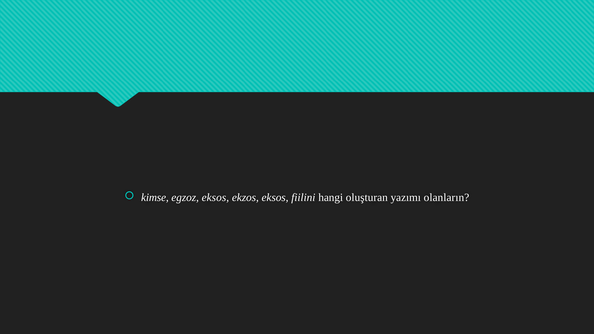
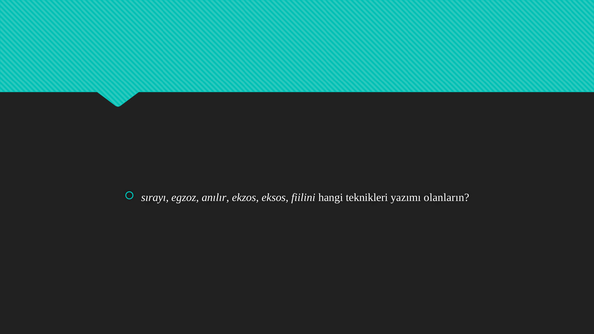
kimse: kimse -> sırayı (155, 198)
egzoz eksos: eksos -> anılır (215, 198)
oluşturan: oluşturan -> teknikleri (367, 198)
